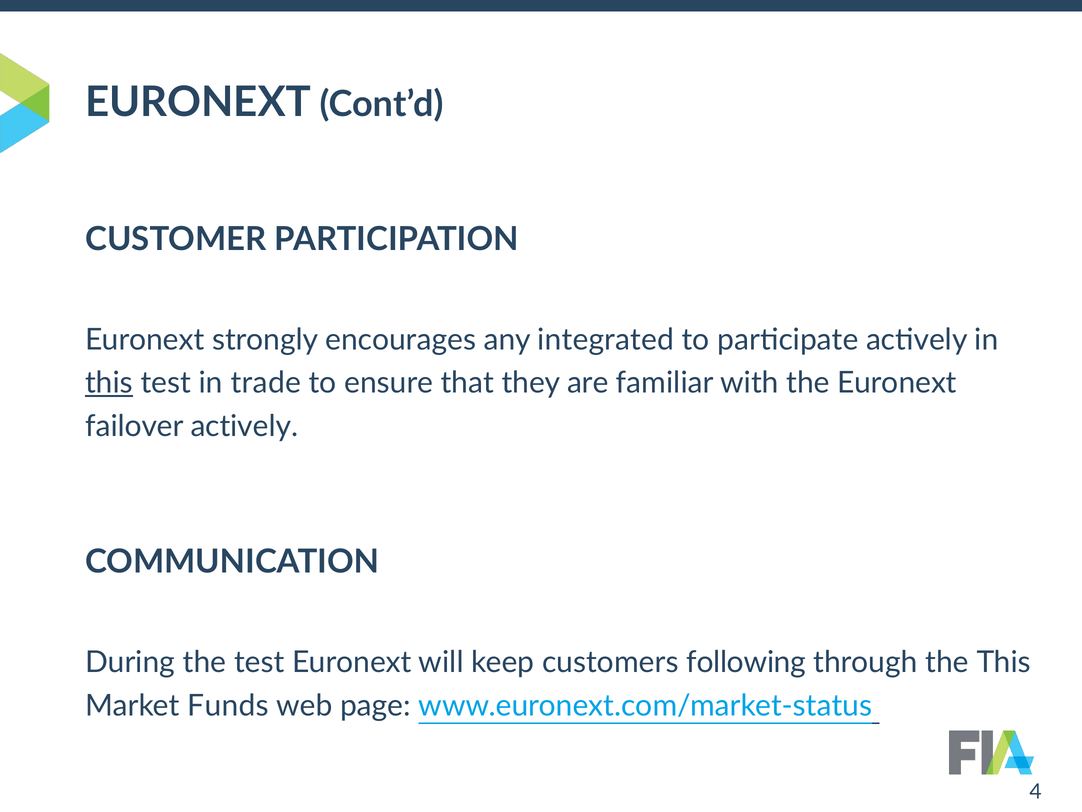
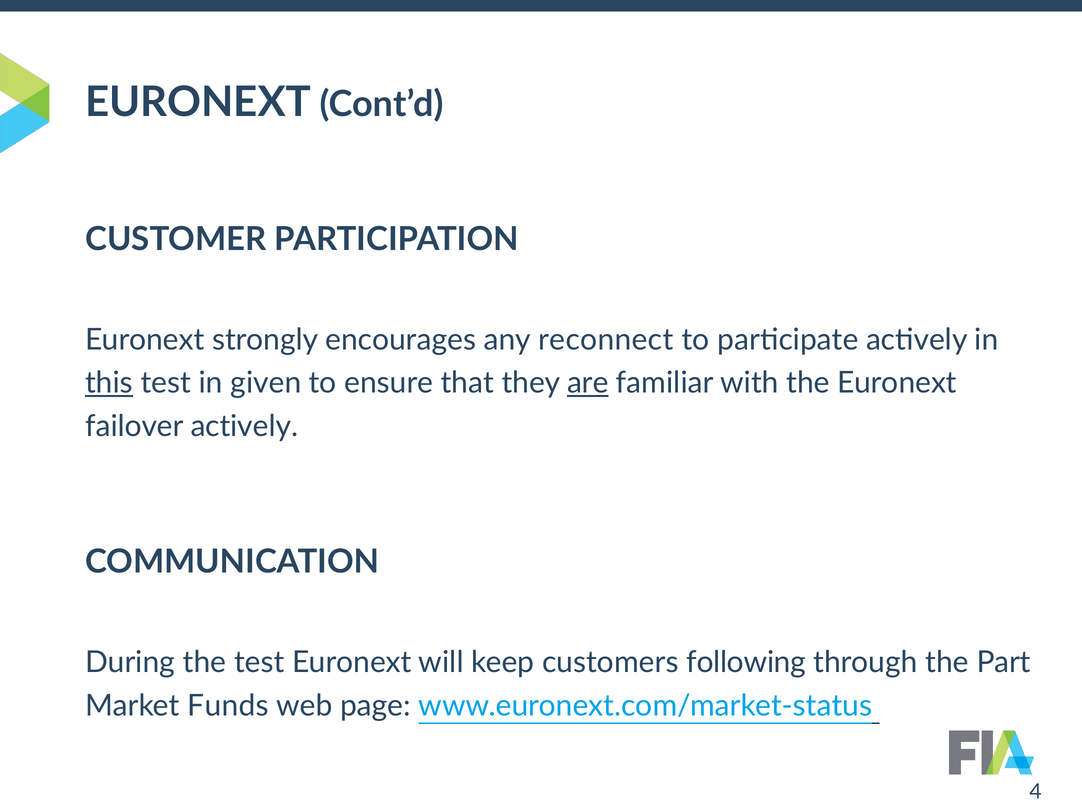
integrated: integrated -> reconnect (606, 340)
trade: trade -> given (266, 383)
are underline: none -> present (588, 383)
the This: This -> Part (1004, 662)
